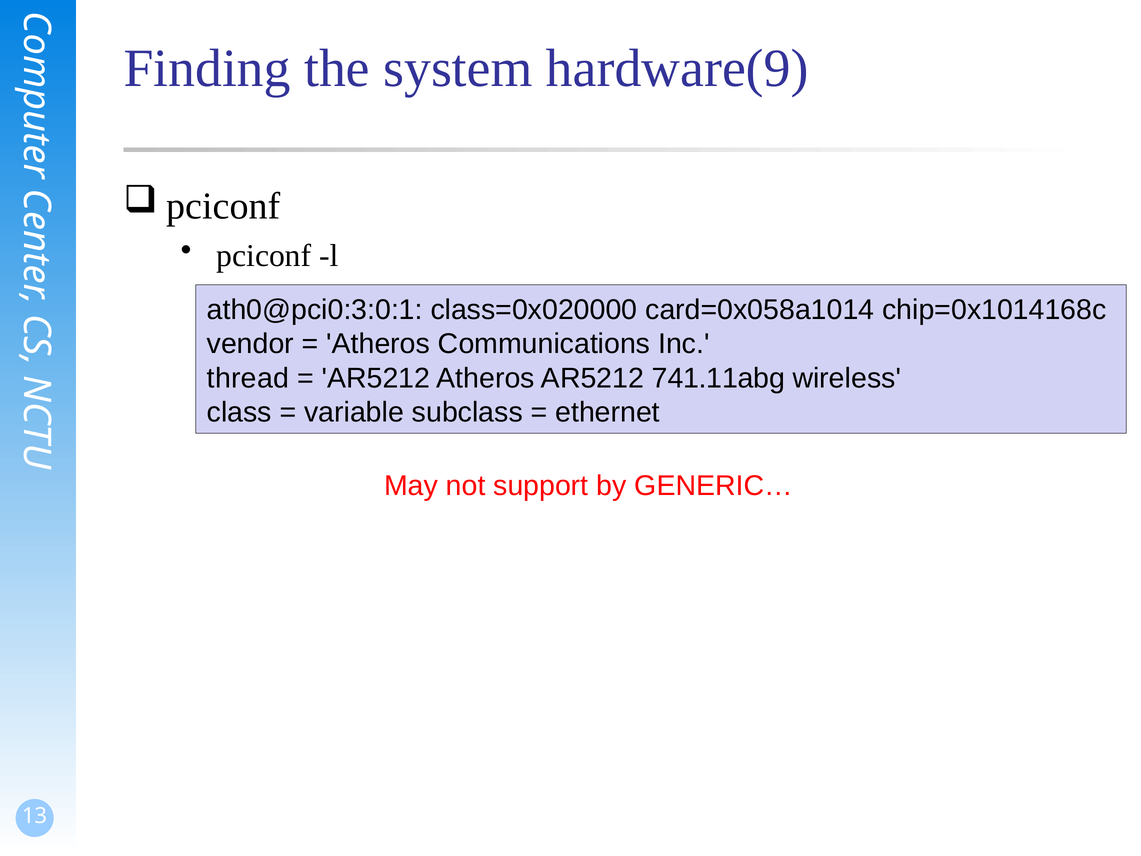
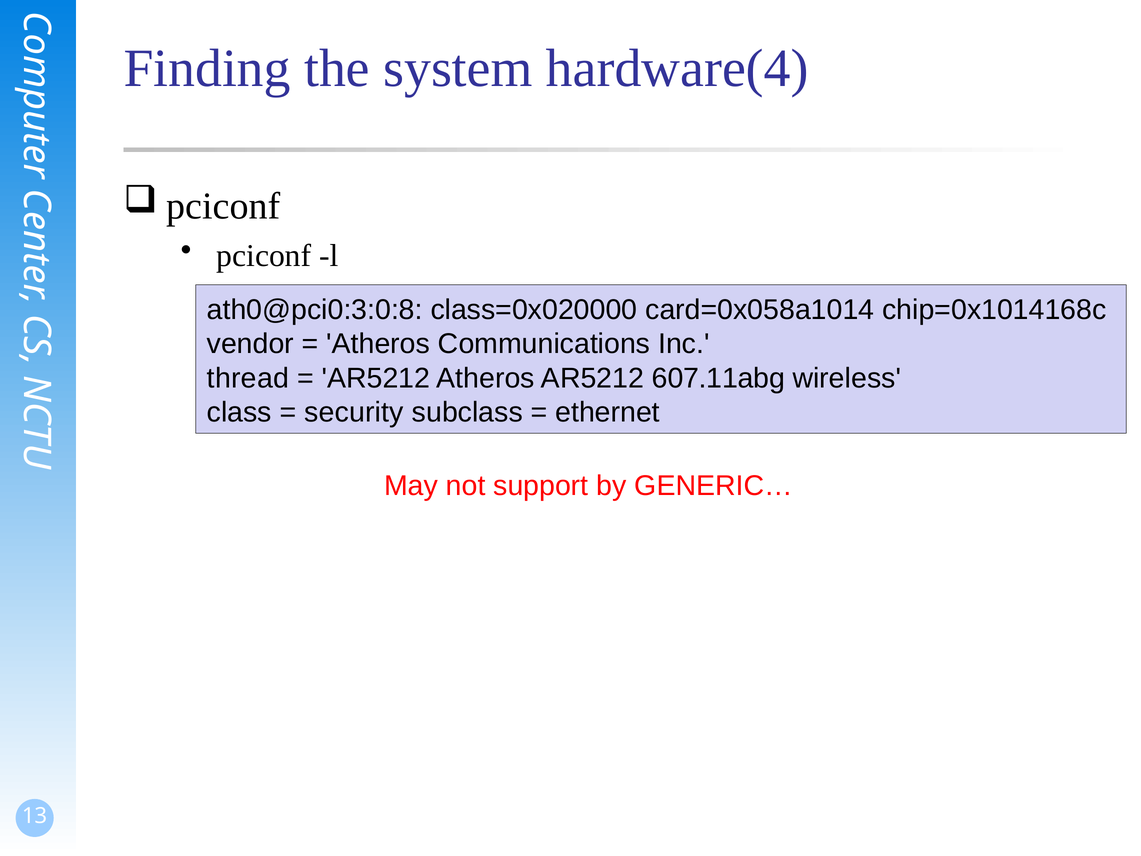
hardware(9: hardware(9 -> hardware(4 (677, 69)
ath0@pci0:3:0:1: ath0@pci0:3:0:1 -> ath0@pci0:3:0:8 (315, 310)
741.11abg: 741.11abg -> 607.11abg (718, 378)
variable: variable -> security (354, 412)
